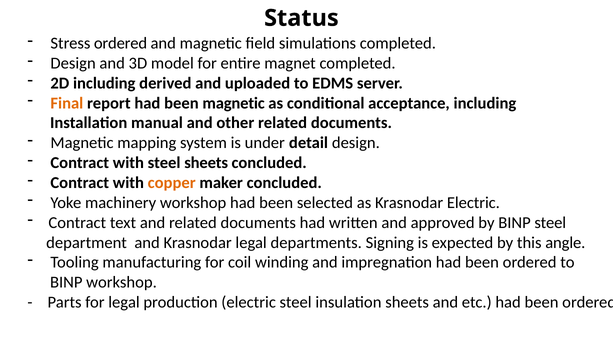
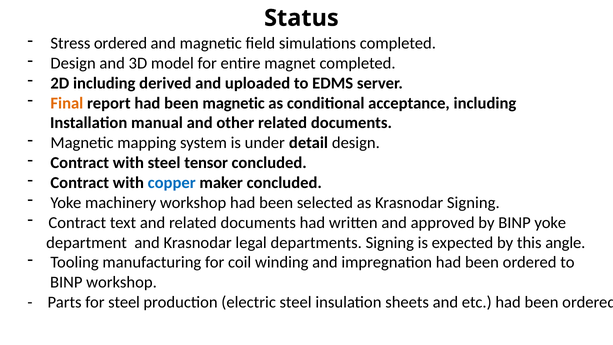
steel sheets: sheets -> tensor (206, 163)
copper colour: orange -> blue (172, 183)
Krasnodar Electric: Electric -> Signing (473, 203)
BINP steel: steel -> yoke (550, 222)
for legal: legal -> steel (124, 302)
